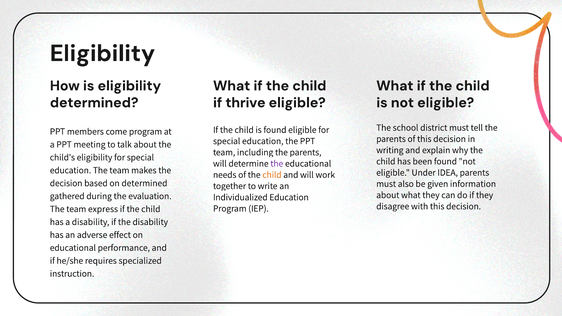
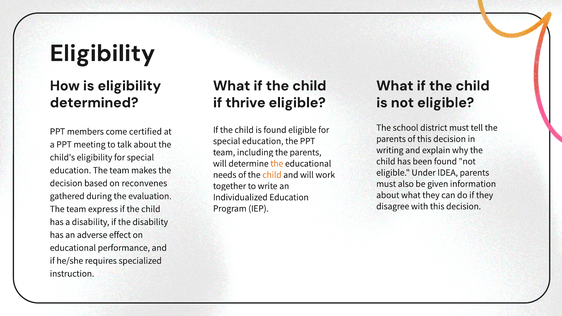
come program: program -> certified (145, 132)
the colour: purple -> orange (277, 164)
on determined: determined -> reconvenes (144, 183)
